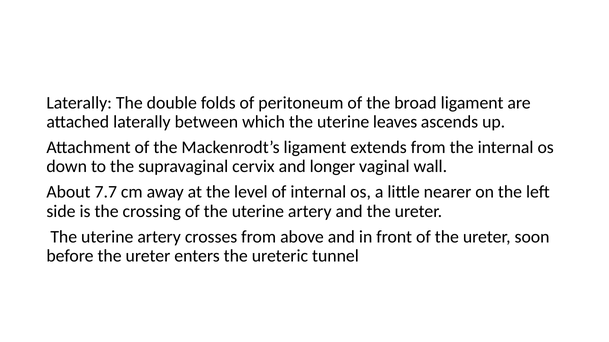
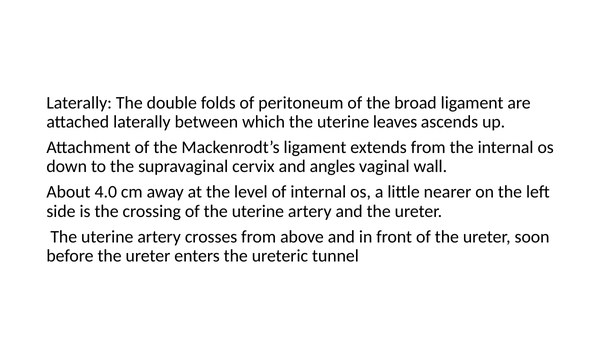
longer: longer -> angles (332, 167)
7.7: 7.7 -> 4.0 (106, 192)
